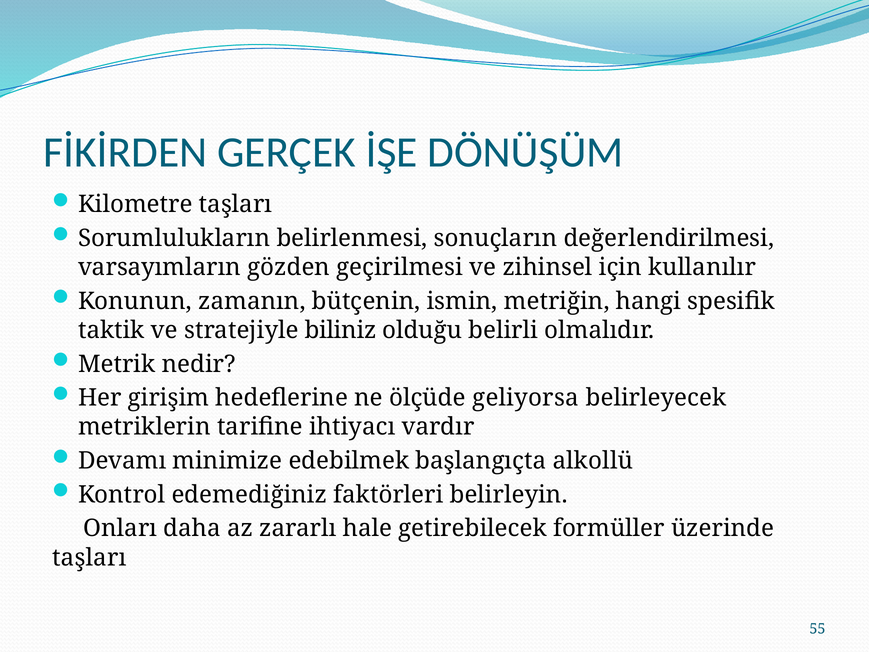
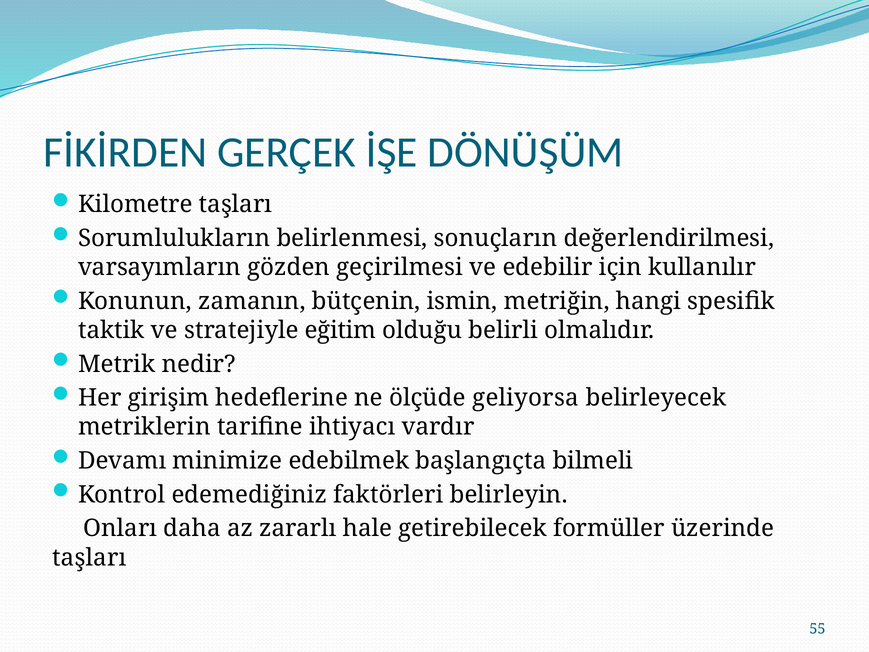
zihinsel: zihinsel -> edebilir (547, 267)
biliniz: biliniz -> eğitim (341, 330)
alkollü: alkollü -> bilmeli (593, 461)
